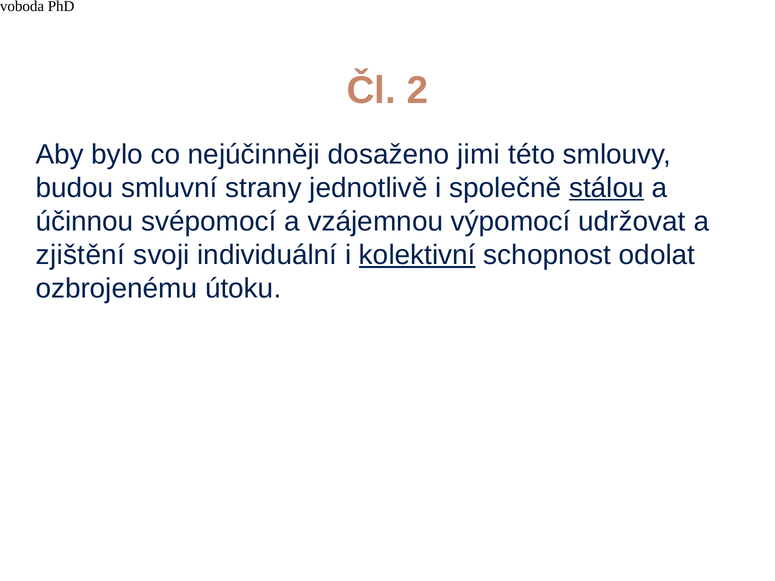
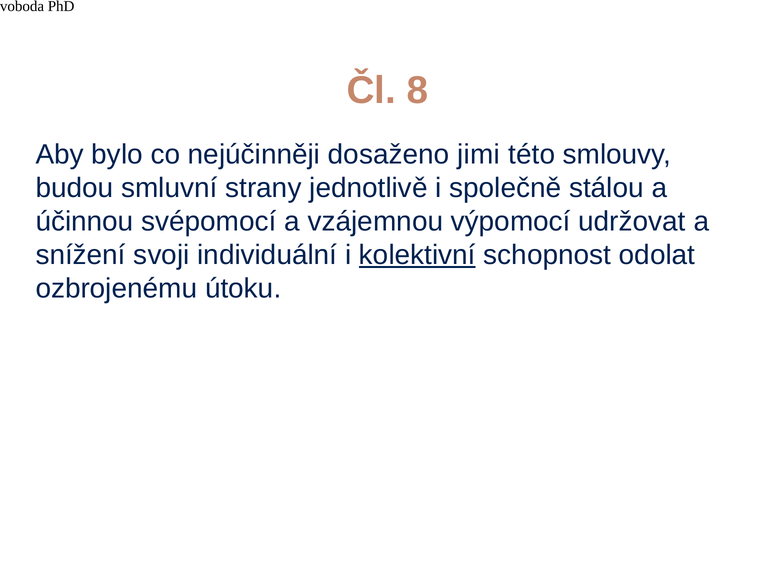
2: 2 -> 8 (417, 91)
stálou underline: present -> none (606, 188)
zjištění: zjištění -> snížení (81, 255)
